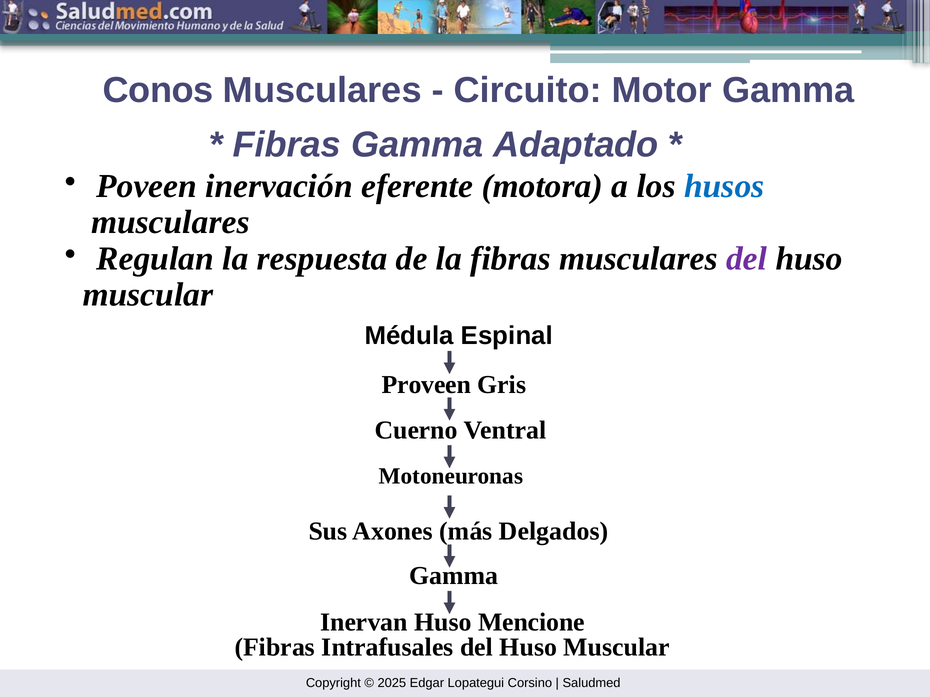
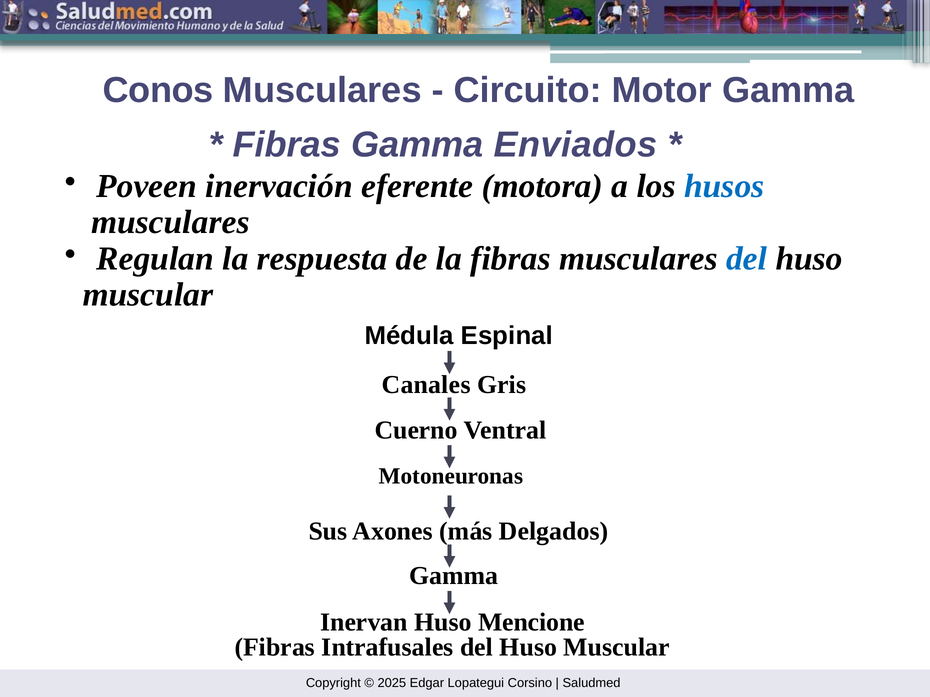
Adaptado: Adaptado -> Enviados (576, 145)
del colour: purple -> blue (747, 259)
Proveen: Proveen -> Canales (426, 385)
